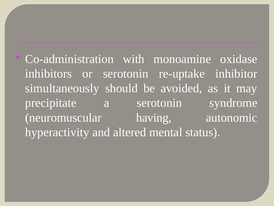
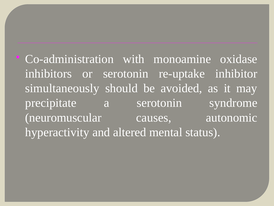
having: having -> causes (154, 117)
